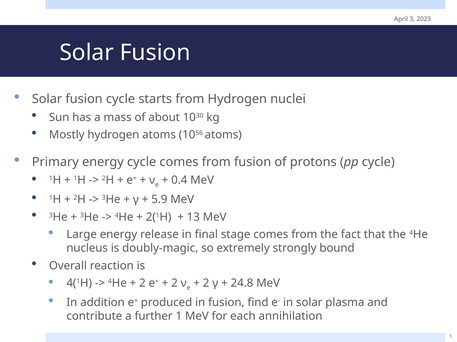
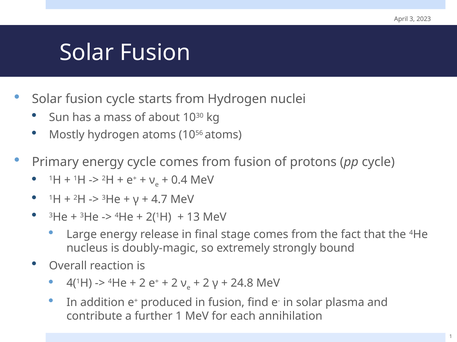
5.9: 5.9 -> 4.7 (159, 200)
